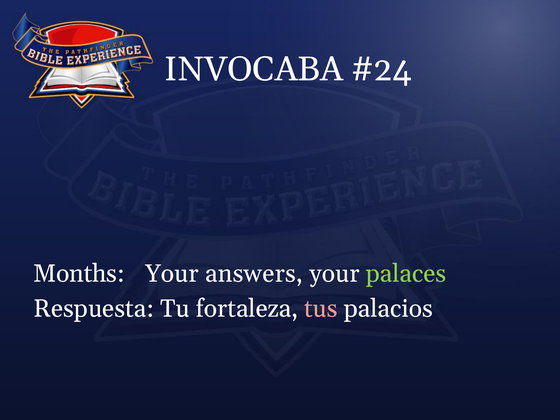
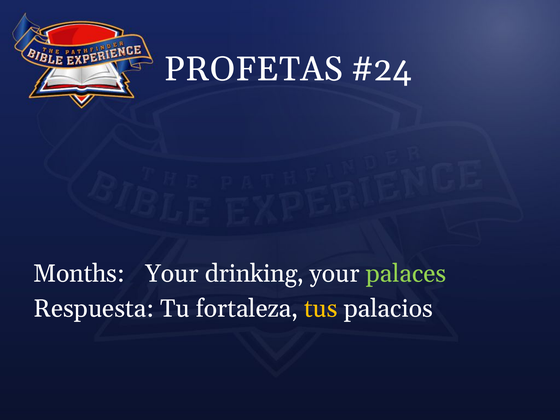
INVOCABA: INVOCABA -> PROFETAS (254, 69)
answers: answers -> drinking (254, 274)
tus colour: pink -> yellow (321, 308)
